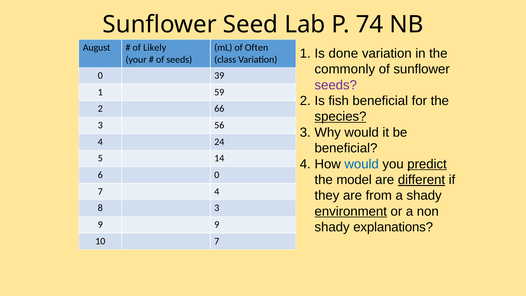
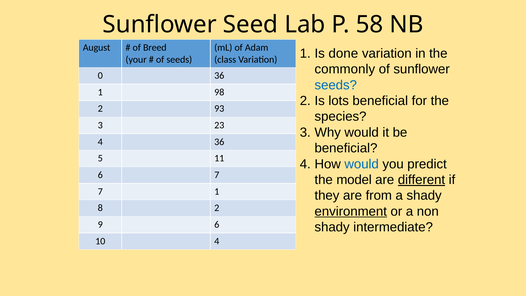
74: 74 -> 58 (370, 25)
Likely: Likely -> Breed (155, 48)
Often: Often -> Adam (257, 48)
0 39: 39 -> 36 (219, 76)
seeds colour: purple -> blue (336, 85)
59: 59 -> 98 (219, 92)
fish: fish -> lots (339, 101)
66: 66 -> 93 (219, 109)
species underline: present -> none (341, 117)
56: 56 -> 23 (219, 125)
4 24: 24 -> 36 (219, 142)
14: 14 -> 11 (219, 158)
predict underline: present -> none (427, 164)
6 0: 0 -> 7 (217, 175)
7 4: 4 -> 1 (217, 191)
8 3: 3 -> 2 (217, 208)
9 9: 9 -> 6 (217, 224)
explanations: explanations -> intermediate (393, 227)
10 7: 7 -> 4 (217, 241)
